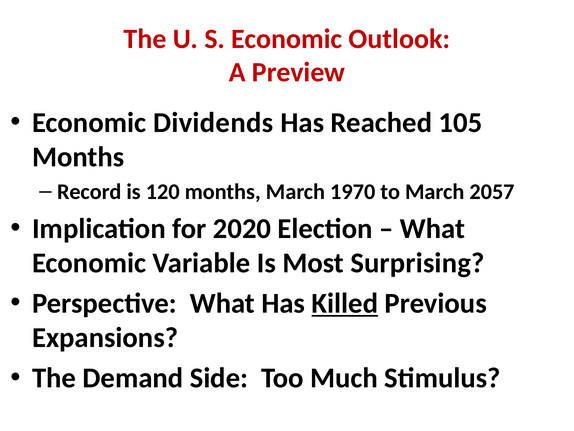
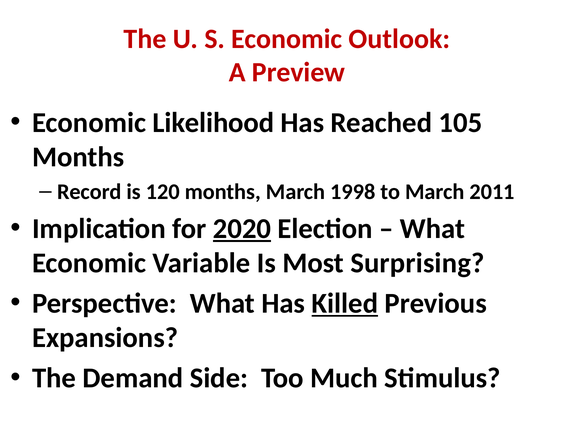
Dividends: Dividends -> Likelihood (213, 123)
1970: 1970 -> 1998 (353, 192)
2057: 2057 -> 2011 (492, 192)
2020 underline: none -> present (242, 228)
